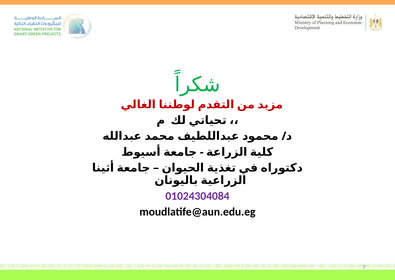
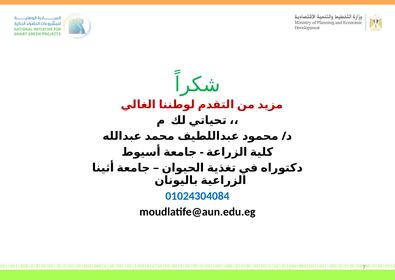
01024304084 colour: purple -> blue (197, 196)
